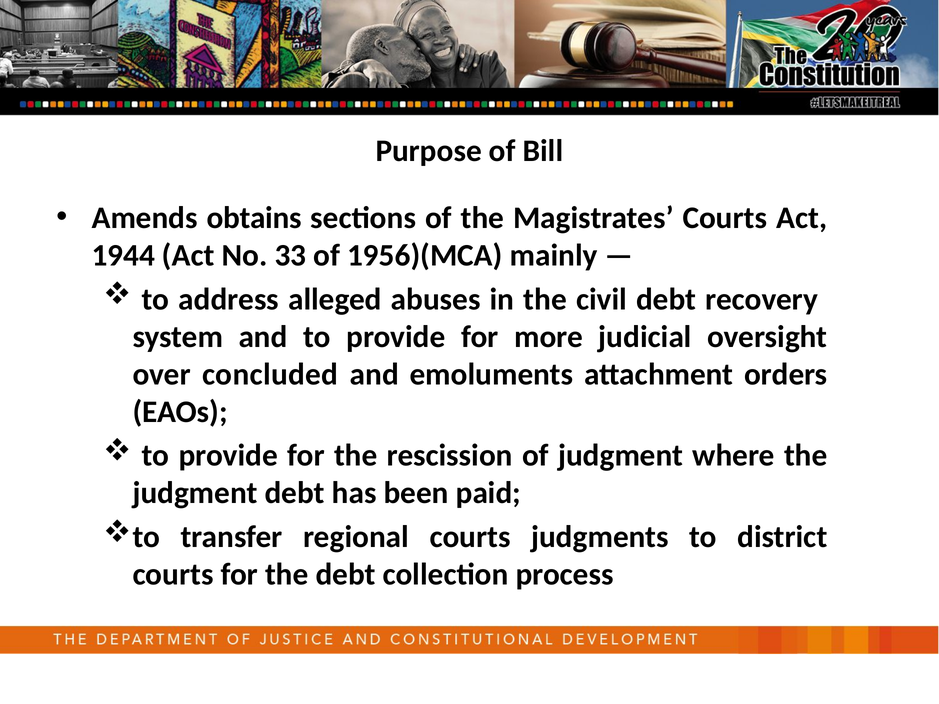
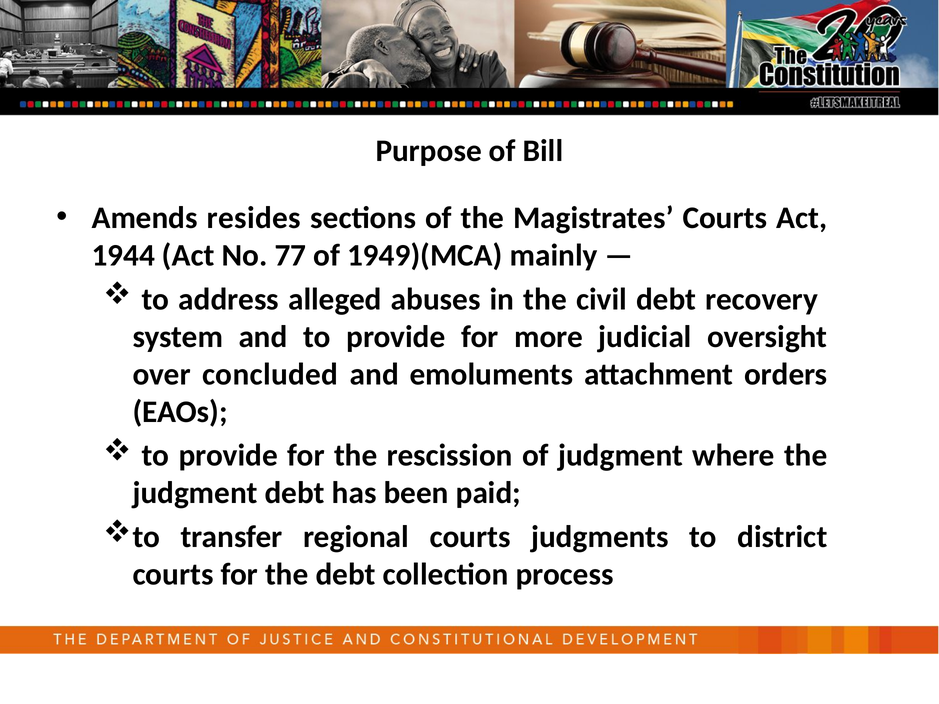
obtains: obtains -> resides (254, 218)
33: 33 -> 77 (290, 255)
1956)(MCA: 1956)(MCA -> 1949)(MCA (425, 255)
